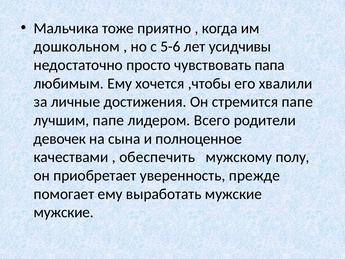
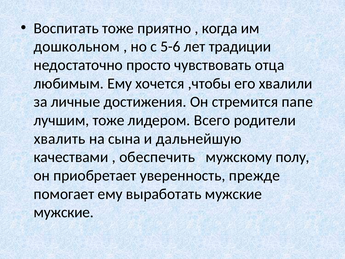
Мальчика: Мальчика -> Воспитать (66, 28)
усидчивы: усидчивы -> традиции (240, 47)
папа: папа -> отца (270, 65)
лучшим папе: папе -> тоже (109, 120)
девочек: девочек -> хвалить (60, 139)
полноценное: полноценное -> дальнейшую (199, 139)
